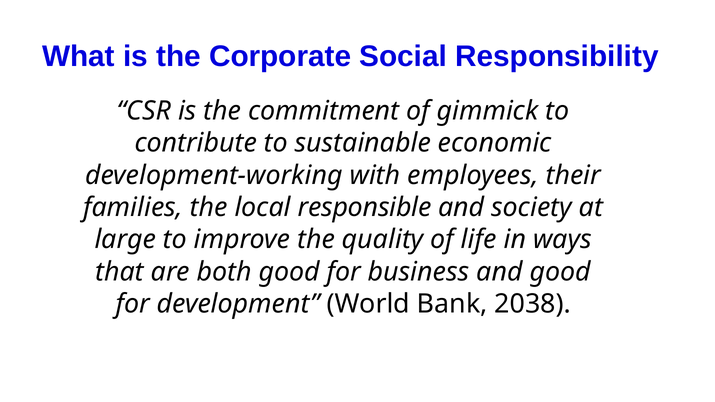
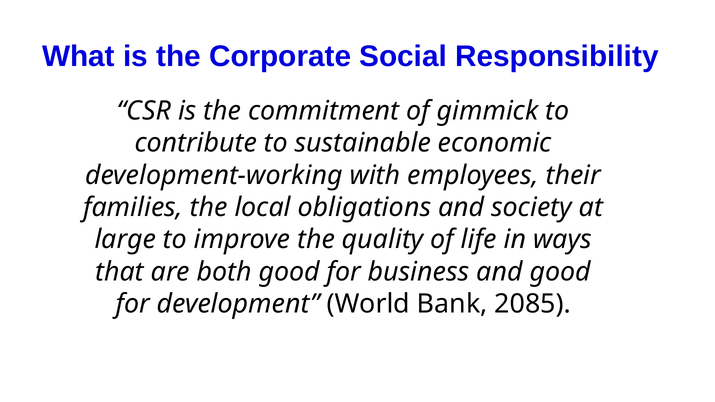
responsible: responsible -> obligations (364, 207)
2038: 2038 -> 2085 (533, 304)
